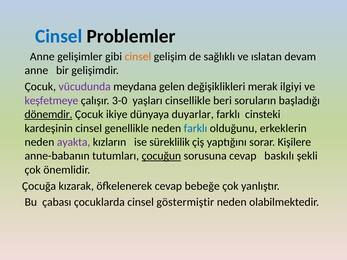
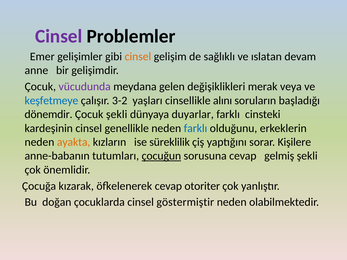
Cinsel colour: blue -> purple (59, 36)
Anne: Anne -> Emer (42, 57)
ilgiyi: ilgiyi -> veya (291, 87)
keşfetmeye colour: purple -> blue (51, 101)
3-0: 3-0 -> 3-2 (120, 101)
beri: beri -> alını (223, 101)
dönemdir underline: present -> none (49, 114)
Çocuk ikiye: ikiye -> şekli (117, 114)
ayakta colour: purple -> orange (74, 142)
baskılı: baskılı -> gelmiş (279, 156)
bebeğe: bebeğe -> otoriter (202, 186)
çabası: çabası -> doğan (57, 202)
